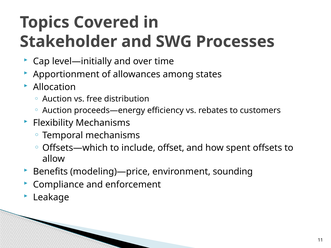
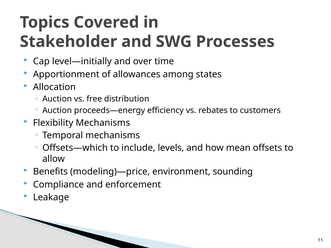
offset: offset -> levels (171, 148)
spent: spent -> mean (238, 148)
